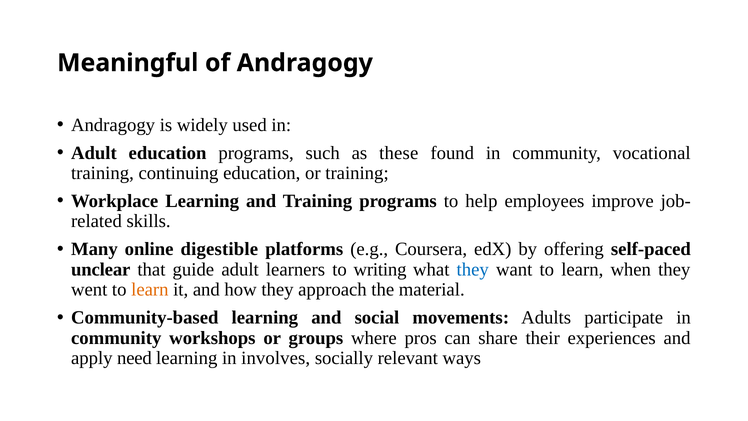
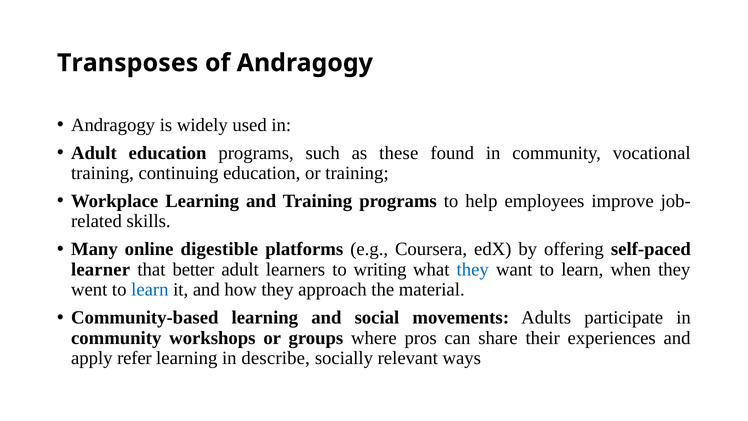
Meaningful: Meaningful -> Transposes (128, 63)
unclear: unclear -> learner (101, 269)
guide: guide -> better (193, 269)
learn colour: orange -> blue (150, 289)
need: need -> refer (134, 358)
involves: involves -> describe (276, 358)
